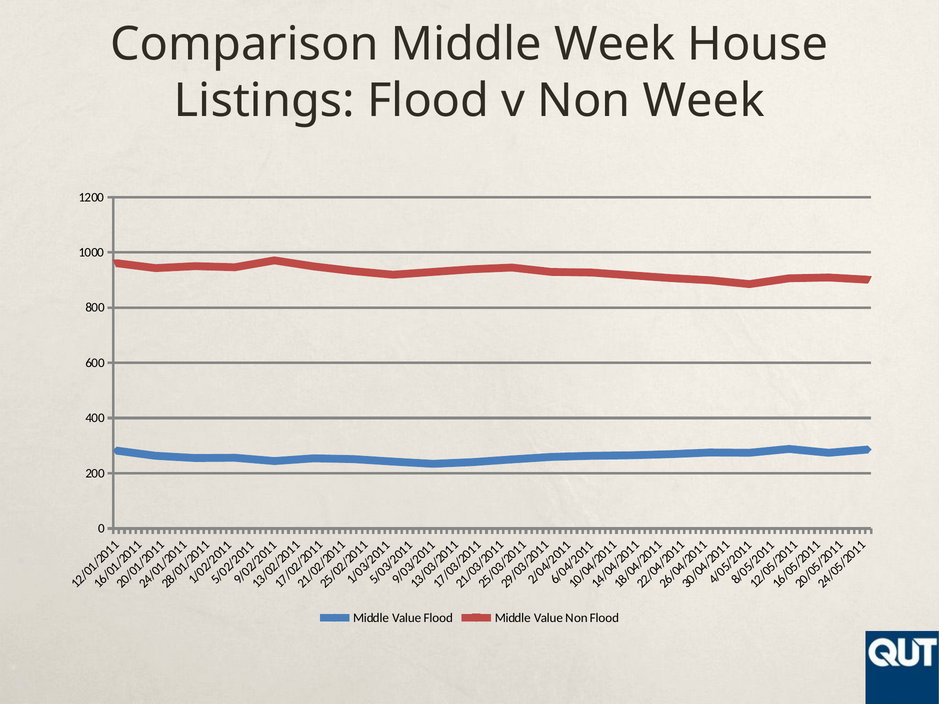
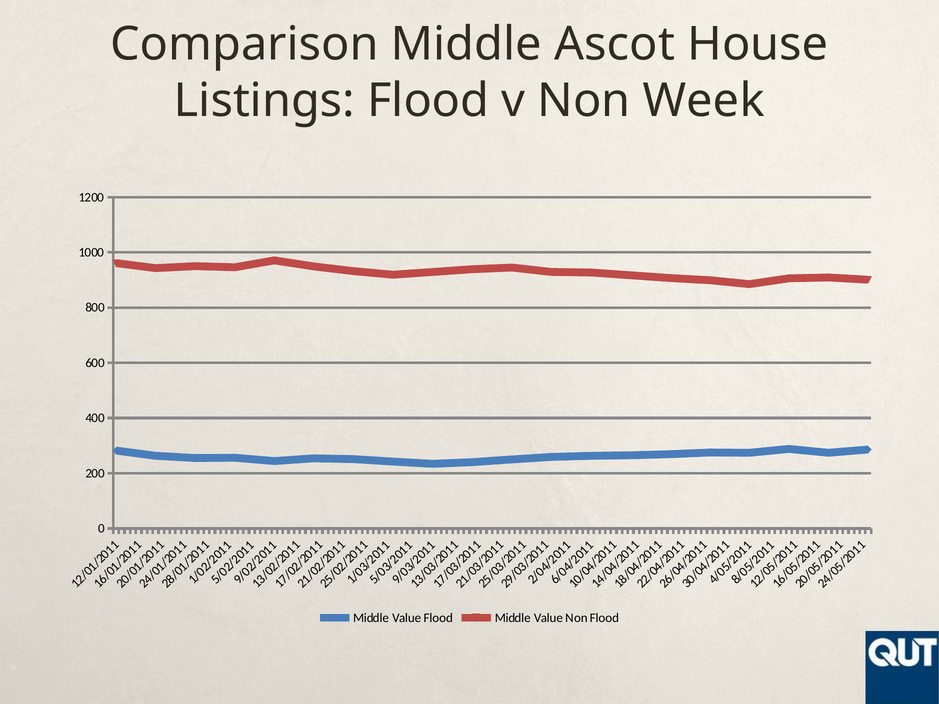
Middle Week: Week -> Ascot (614, 44)
